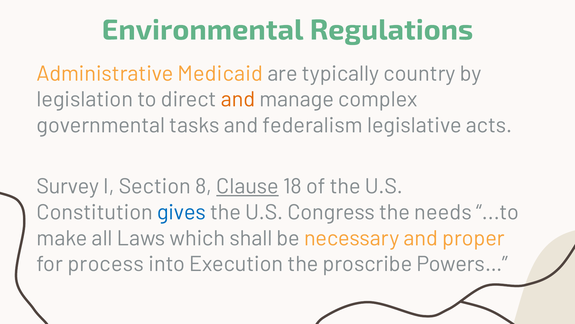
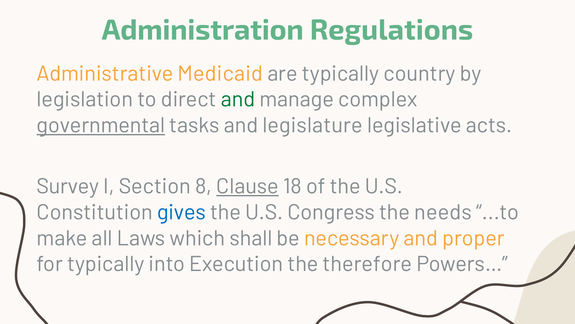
Environmental: Environmental -> Administration (203, 30)
and colour: orange -> green (238, 99)
governmental underline: none -> present (101, 125)
federalism: federalism -> legislature (313, 125)
for process: process -> typically (106, 264)
proscribe: proscribe -> therefore (367, 264)
